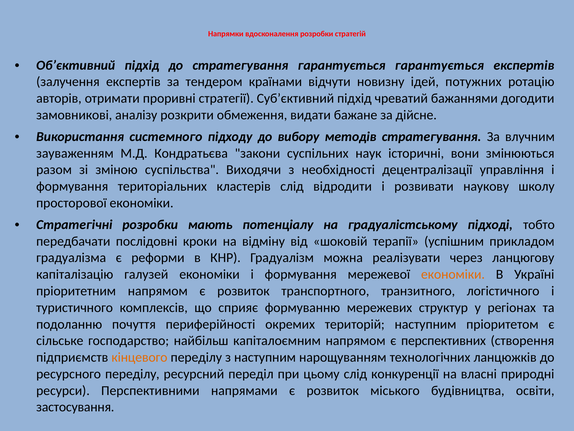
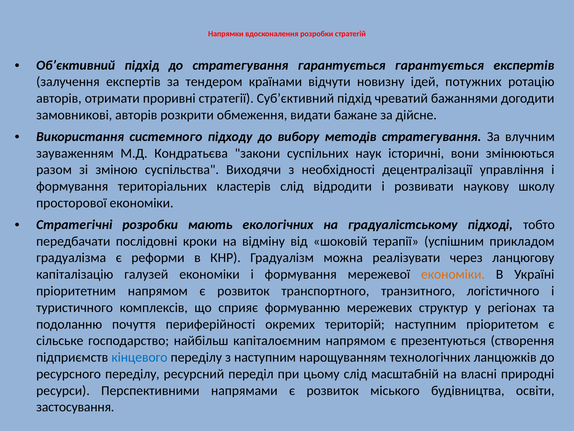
замовникові аналізу: аналізу -> авторів (136, 115)
потенціалу: потенціалу -> екологічних (278, 224)
перспективних: перспективних -> презентуються (444, 340)
кінцевого colour: orange -> blue (139, 357)
конкуренції: конкуренції -> масштабній (405, 374)
